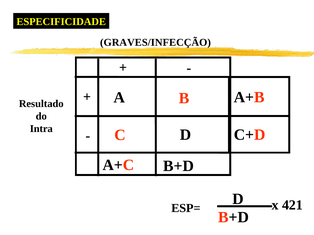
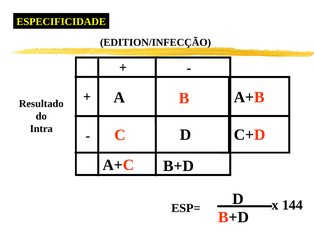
GRAVES/INFECÇÃO: GRAVES/INFECÇÃO -> EDITION/INFECÇÃO (156, 43)
421: 421 -> 144 (292, 206)
